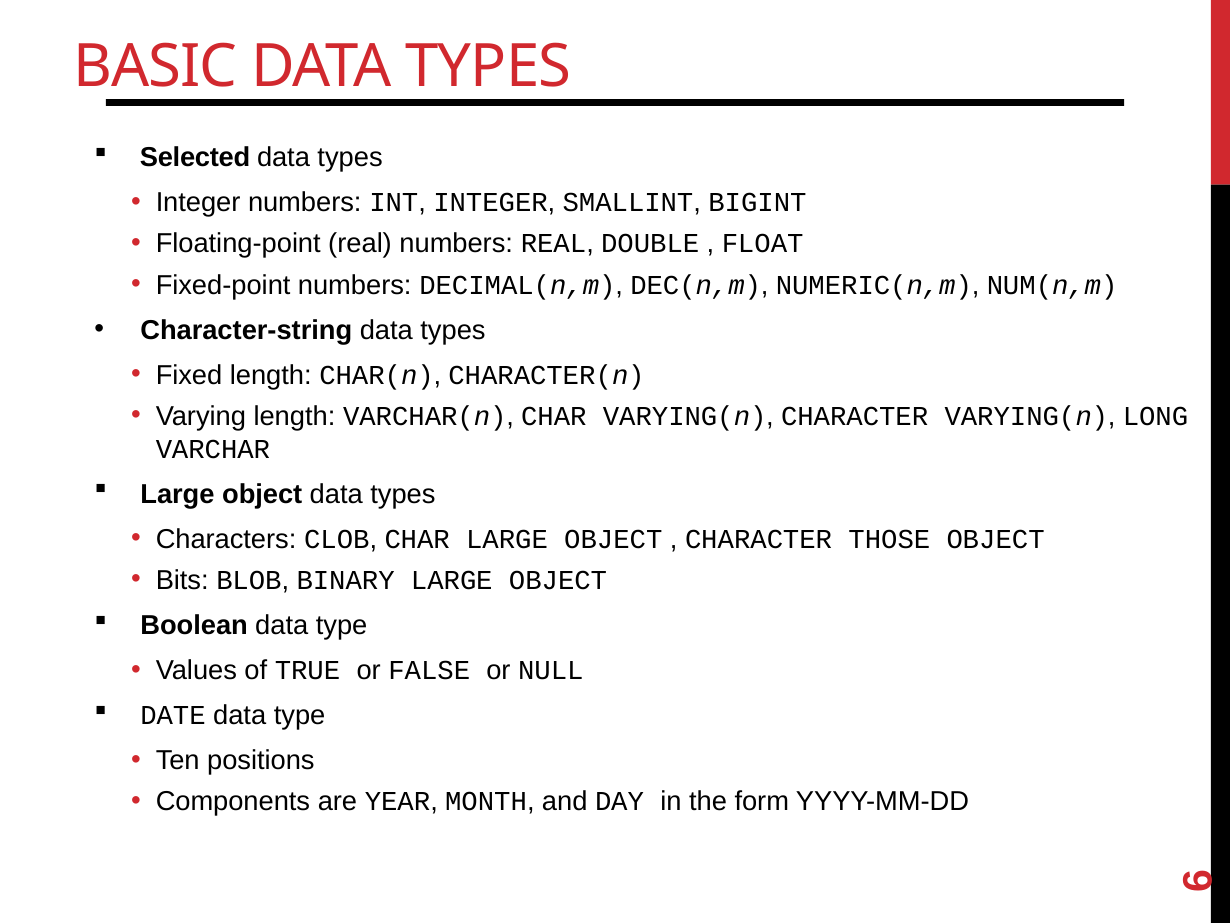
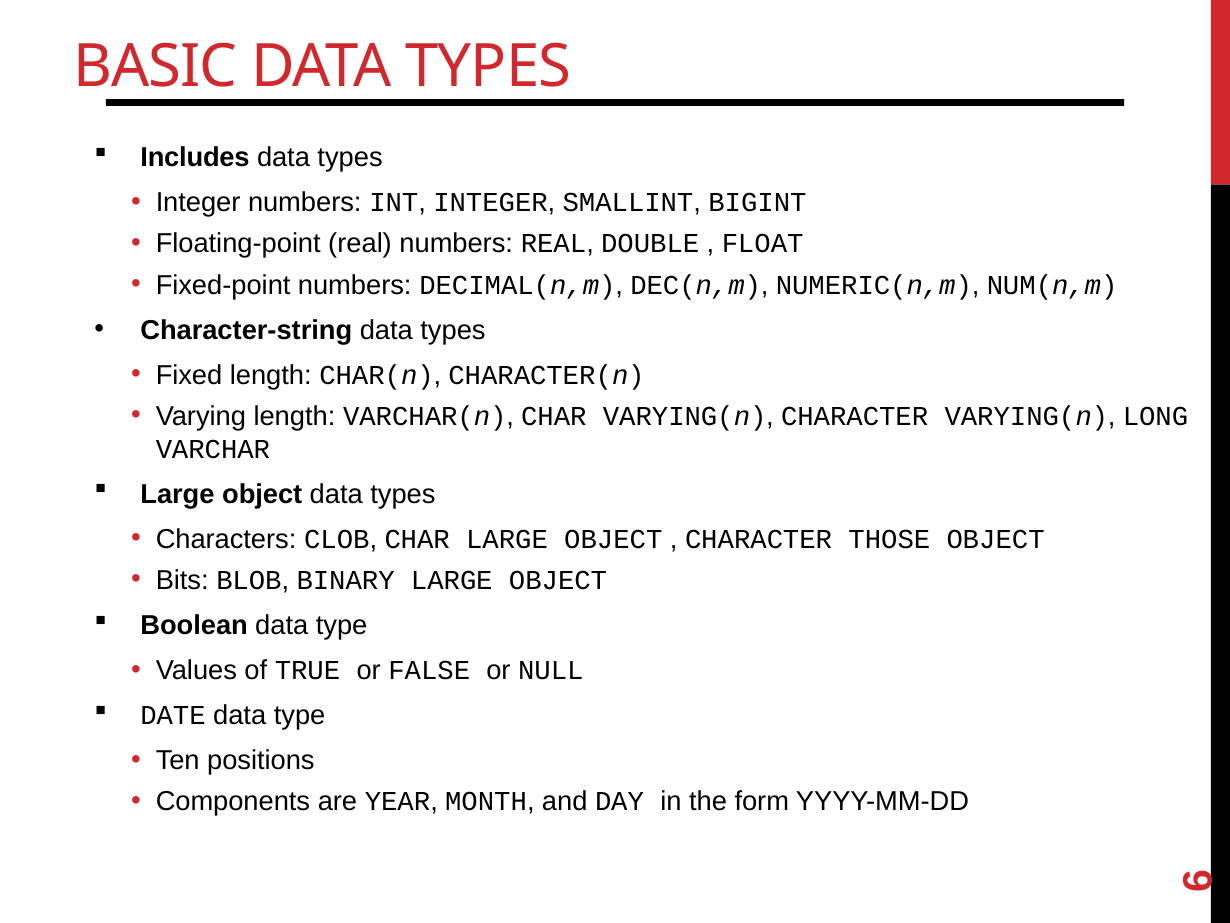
Selected: Selected -> Includes (195, 158)
